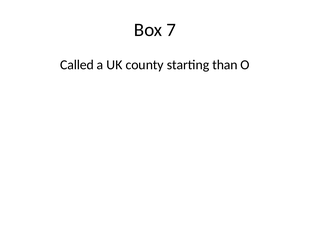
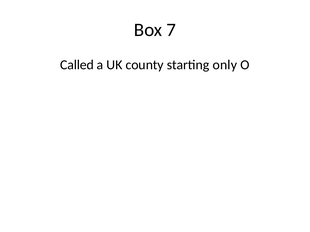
than: than -> only (225, 65)
